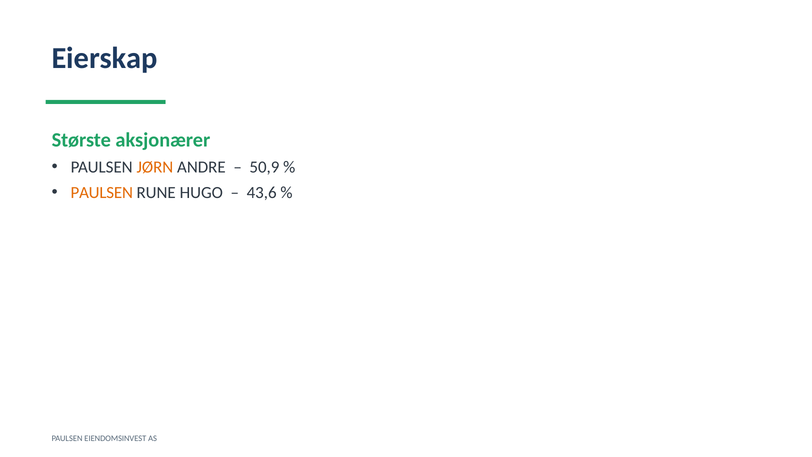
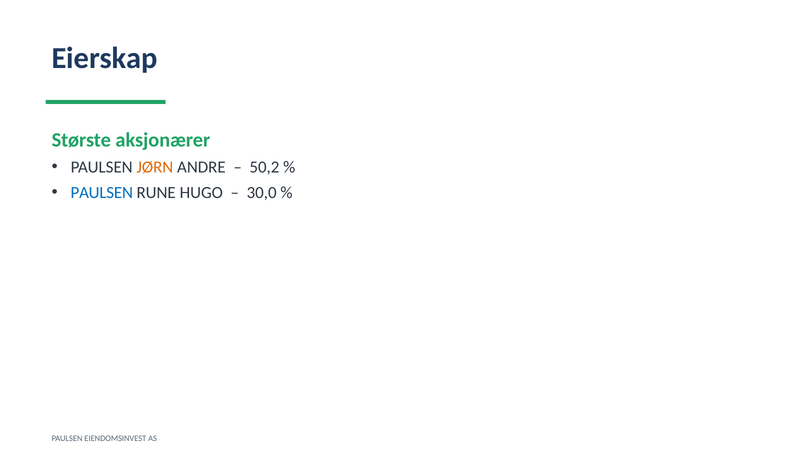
50,9: 50,9 -> 50,2 (264, 167)
PAULSEN colour: orange -> blue (102, 192)
43,6: 43,6 -> 30,0 (262, 192)
